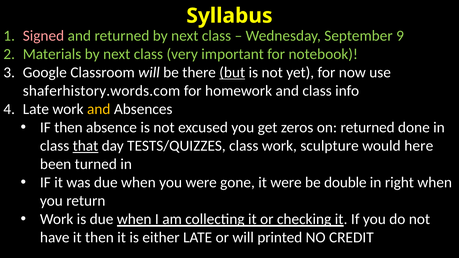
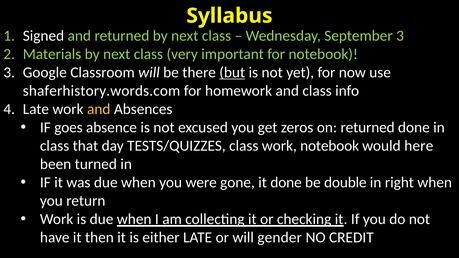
Signed colour: pink -> white (43, 36)
September 9: 9 -> 3 (400, 36)
IF then: then -> goes (68, 128)
that underline: present -> none (85, 146)
work sculpture: sculpture -> notebook (330, 146)
it were: were -> done (286, 183)
printed: printed -> gender (280, 238)
